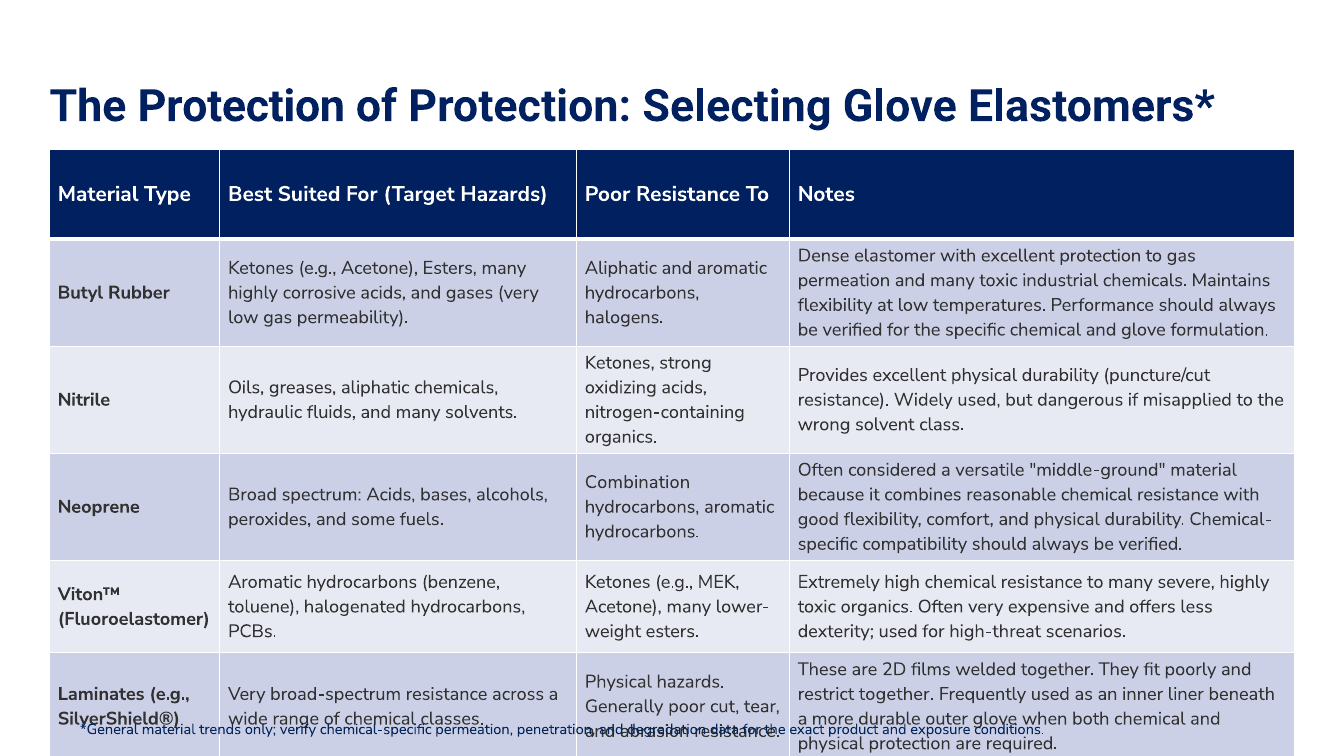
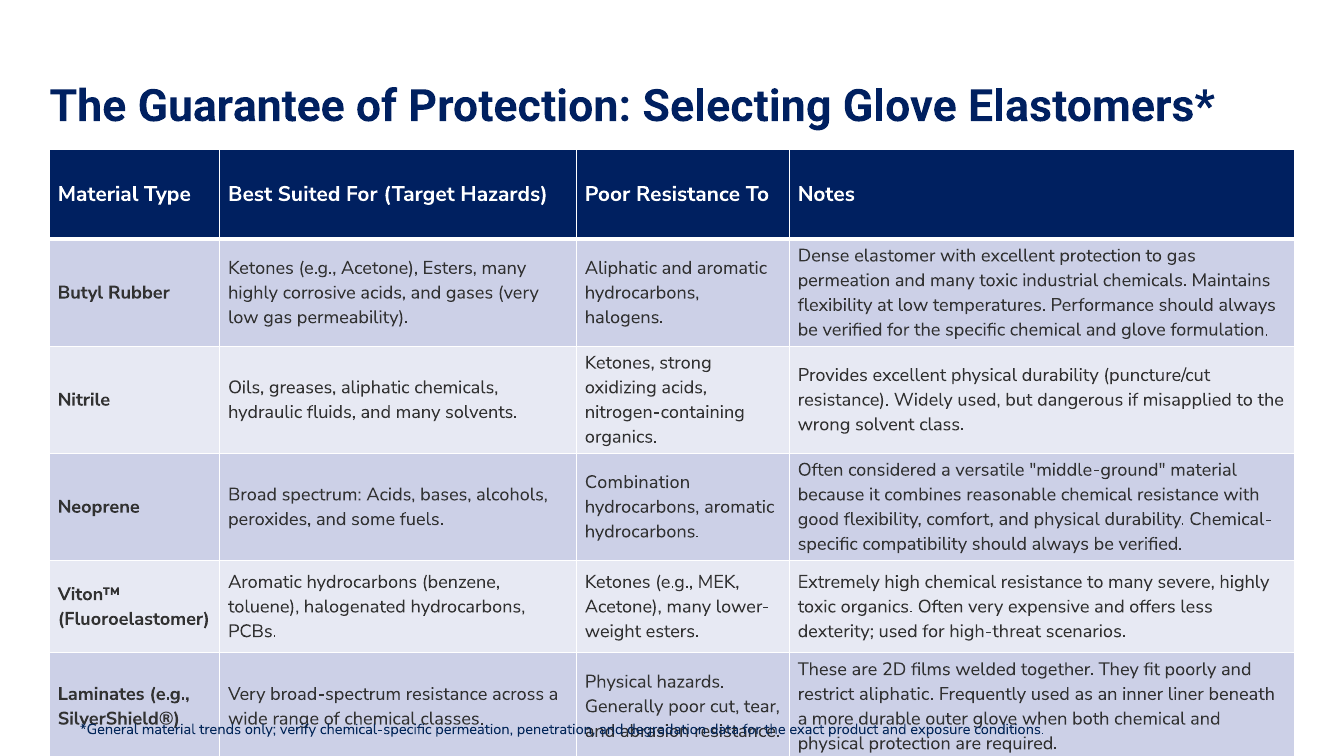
The Protection: Protection -> Guarantee (241, 106)
restrict together: together -> aliphatic (896, 694)
